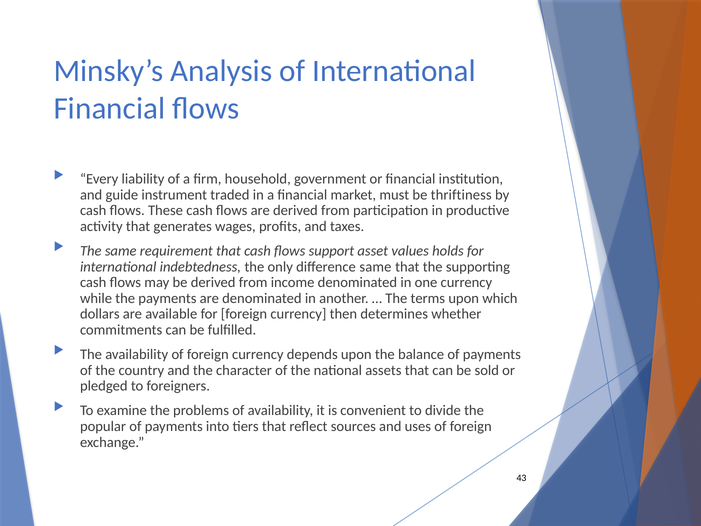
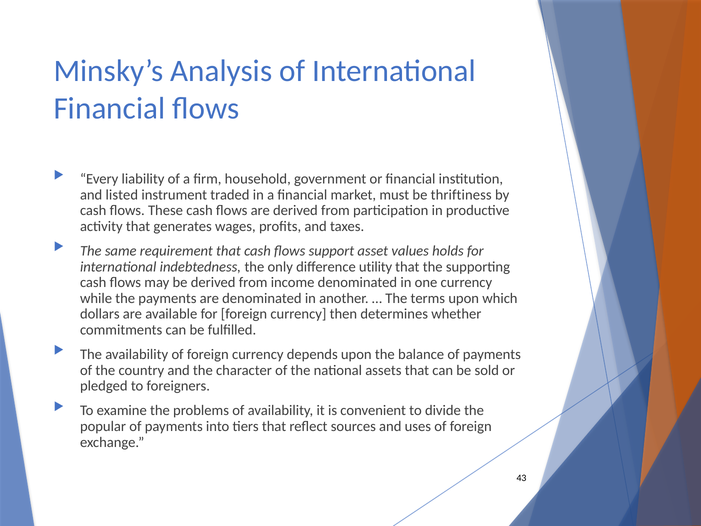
guide: guide -> listed (122, 195)
difference same: same -> utility (376, 267)
